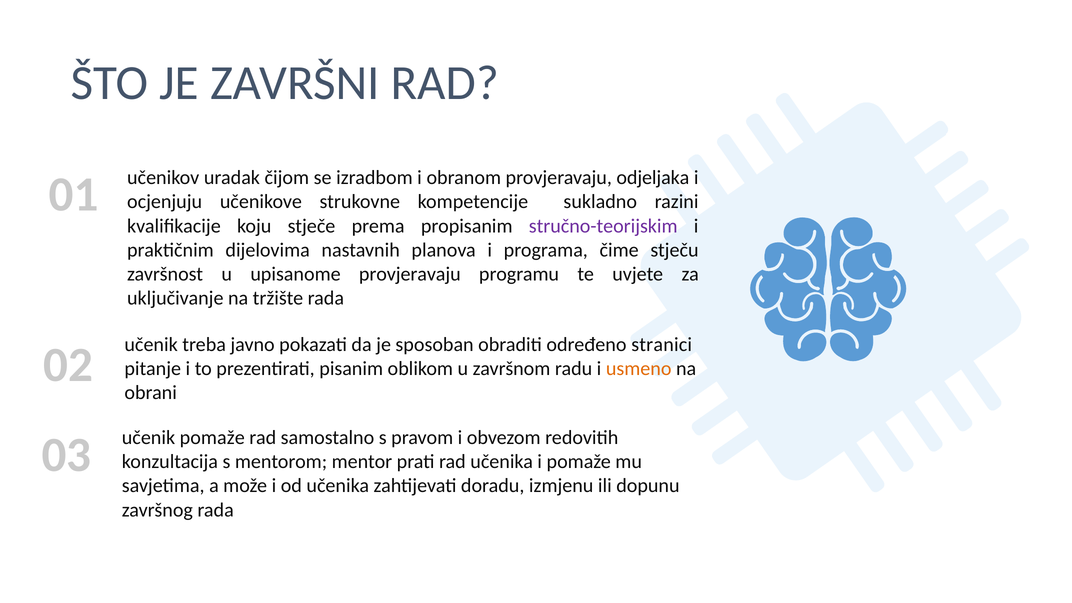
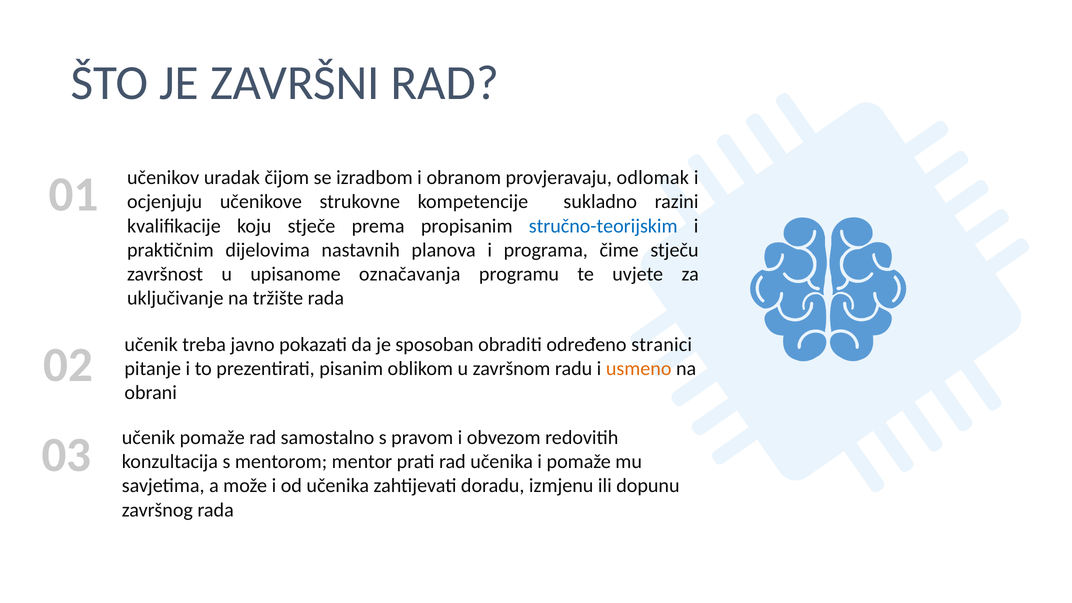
odjeljaka: odjeljaka -> odlomak (653, 178)
stručno-teorijskim colour: purple -> blue (603, 226)
upisanome provjeravaju: provjeravaju -> označavanja (410, 274)
